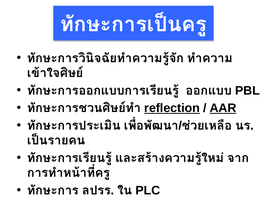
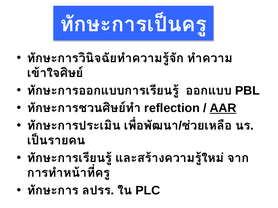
reflection underline: present -> none (172, 108)
